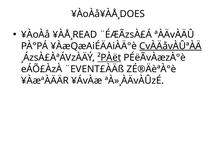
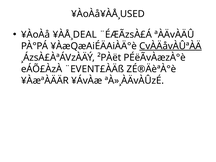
¥ÀoÀå¥ÀÅ¸DOES: ¥ÀoÀå¥ÀÅ¸DOES -> ¥ÀoÀå¥ÀÅ¸USED (108, 14)
¥ÀÅ¸READ: ¥ÀÅ¸READ -> ¥ÀÅ¸DEAL (75, 35)
²PÀët underline: present -> none (109, 58)
